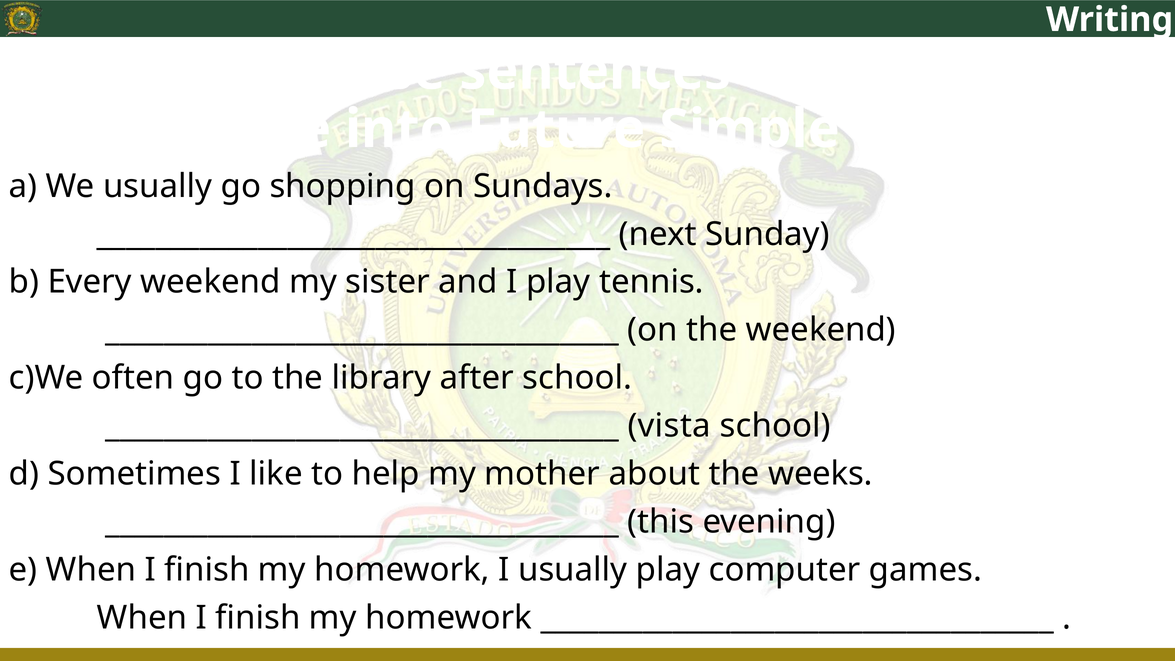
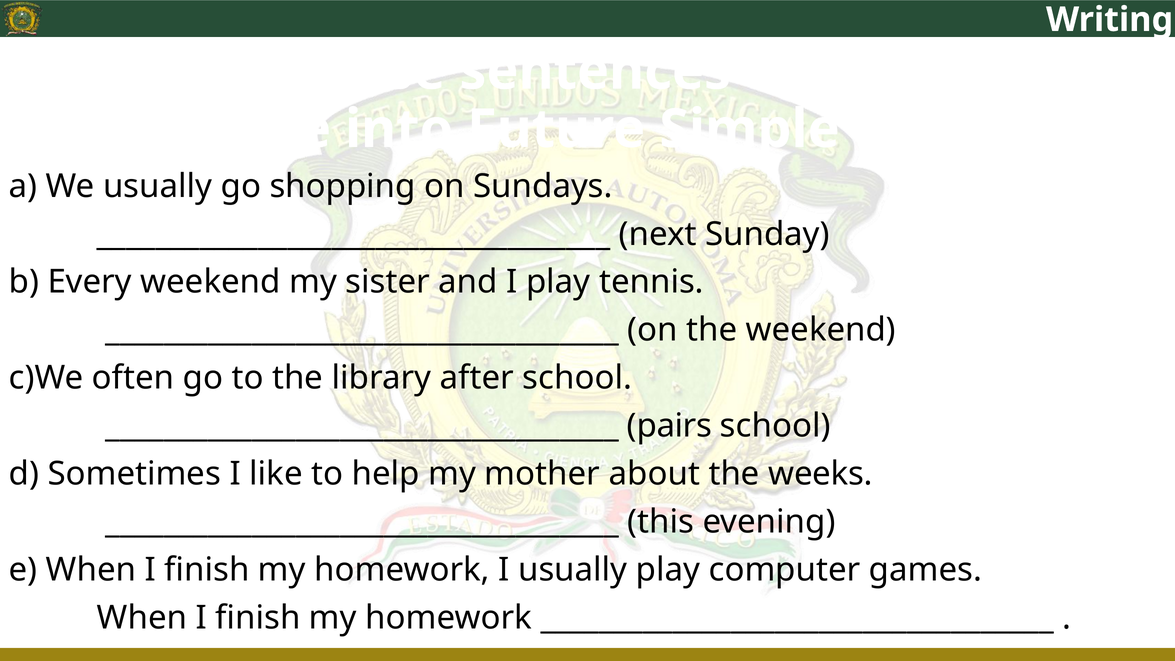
vista: vista -> pairs (670, 426)
